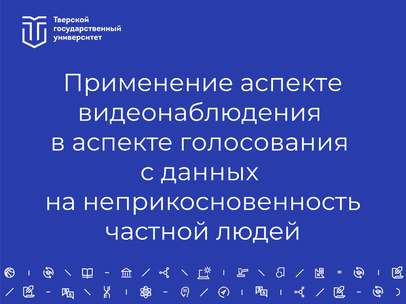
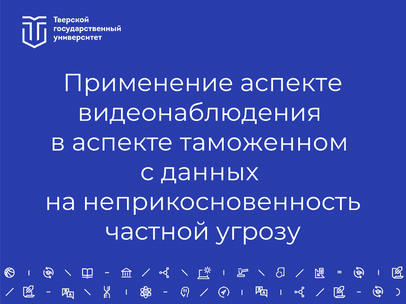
голосования: голосования -> таможенном (264, 143)
людей: людей -> угрозу (258, 232)
